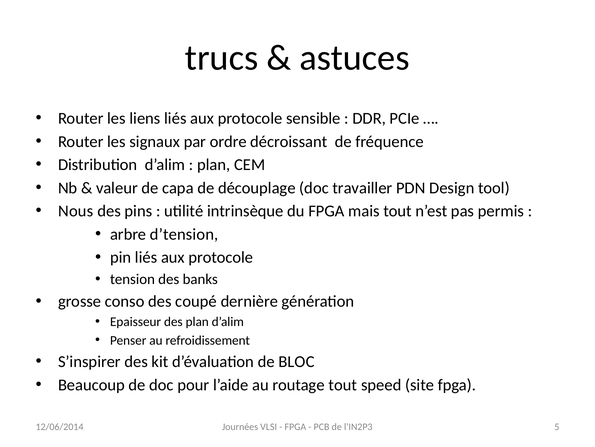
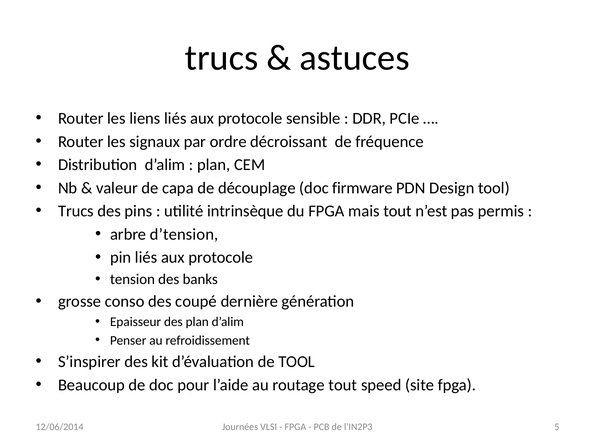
travailler: travailler -> firmware (362, 188)
Nous: Nous -> Trucs (76, 211)
de BLOC: BLOC -> TOOL (297, 361)
